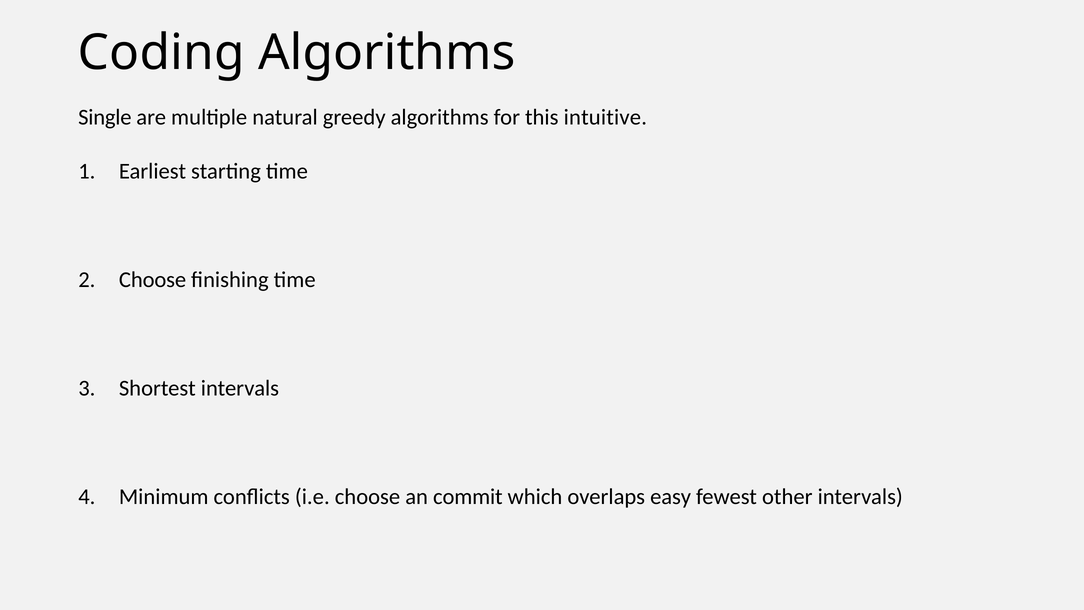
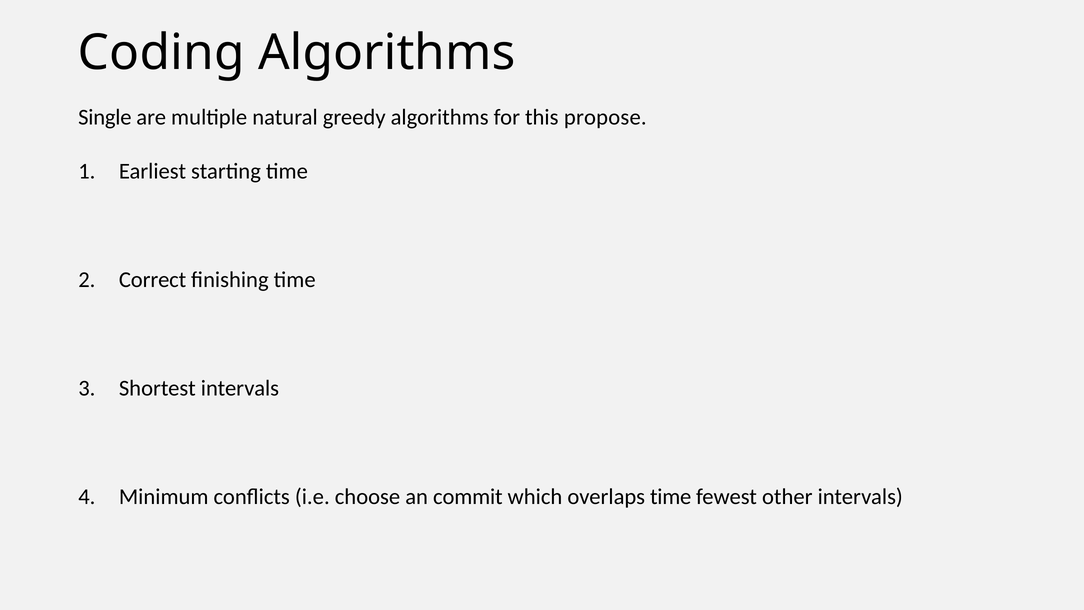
intuitive: intuitive -> propose (605, 117)
Choose: Choose -> Correct (153, 280)
overlaps easy: easy -> time (671, 497)
